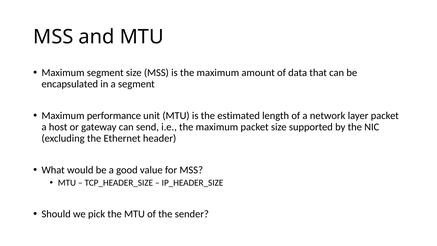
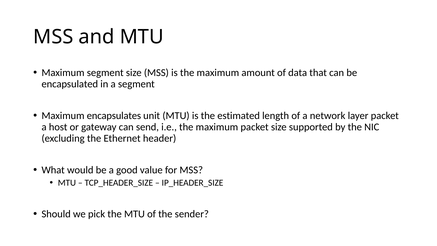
performance: performance -> encapsulates (114, 116)
